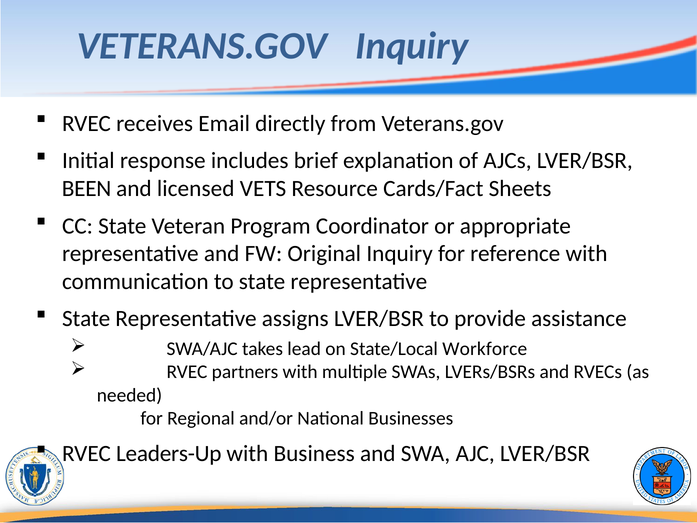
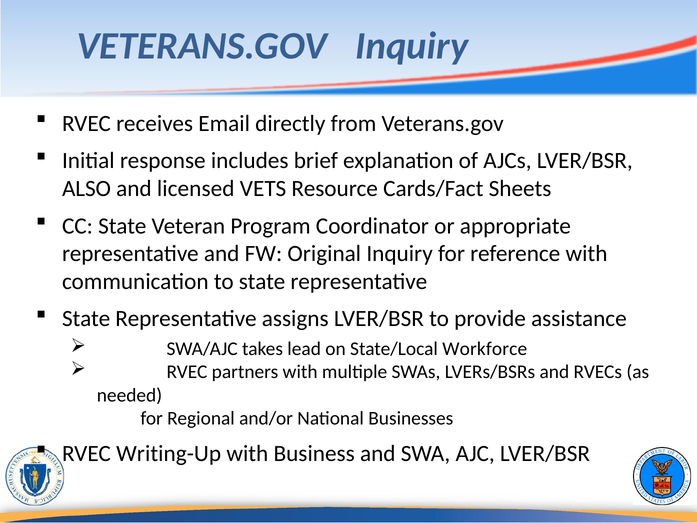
BEEN: BEEN -> ALSO (86, 189)
Leaders-Up: Leaders-Up -> Writing-Up (169, 453)
